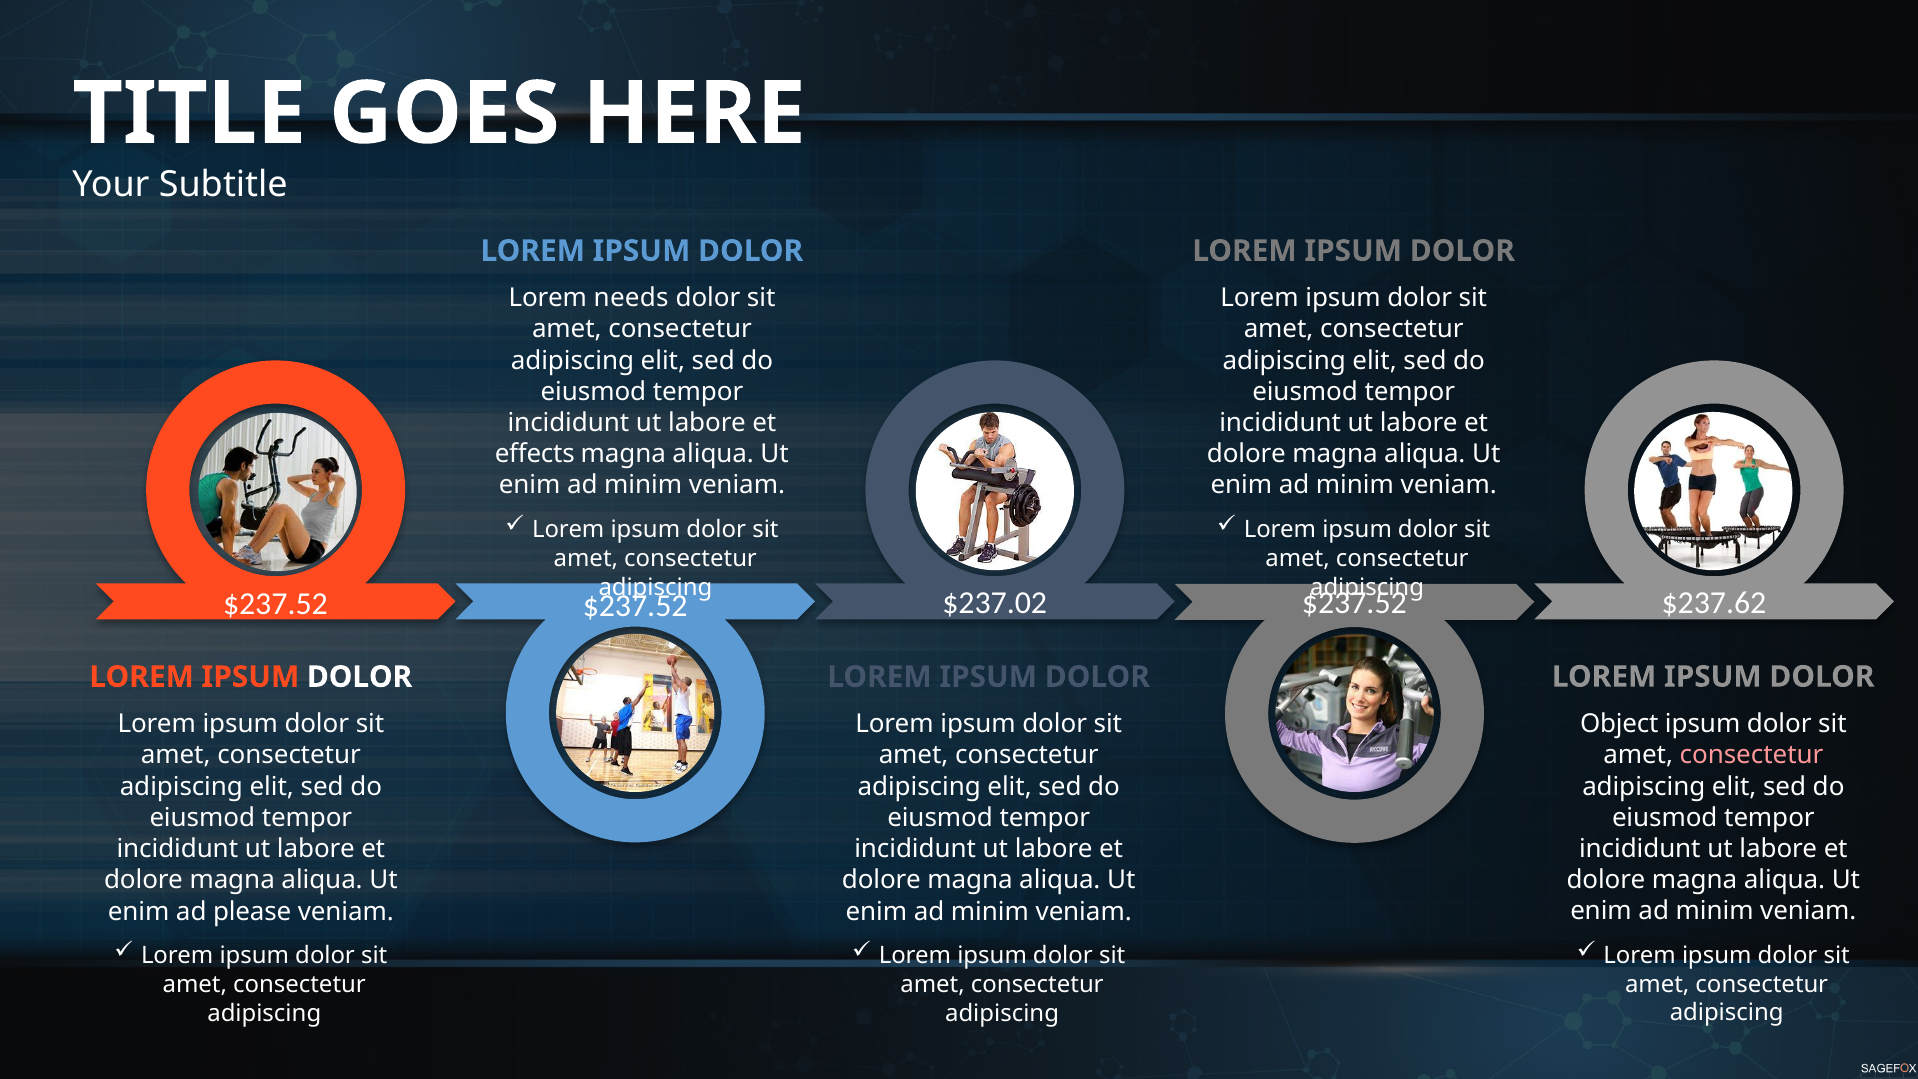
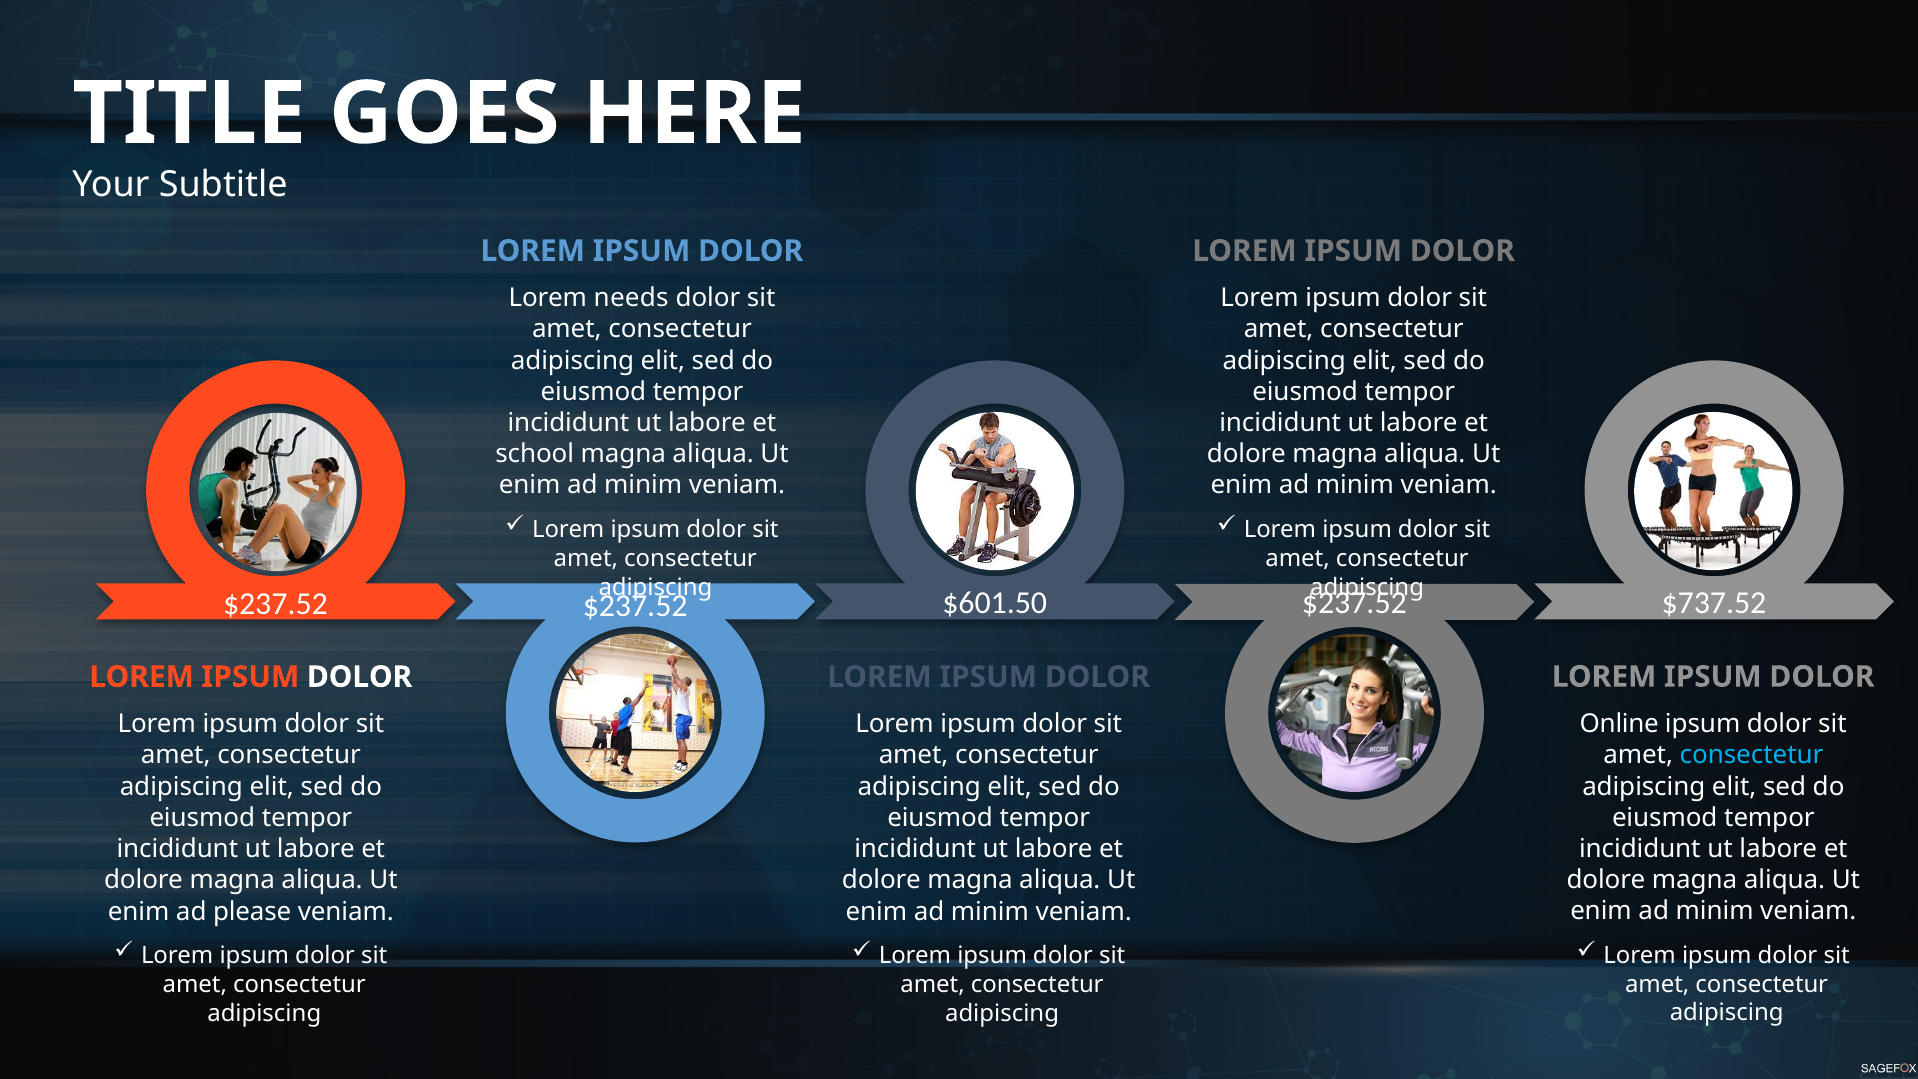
effects: effects -> school (535, 454)
$237.02: $237.02 -> $601.50 (995, 603)
$237.62: $237.62 -> $737.52 (1714, 603)
Object: Object -> Online (1619, 724)
consectetur colour: pink -> light blue (1752, 755)
